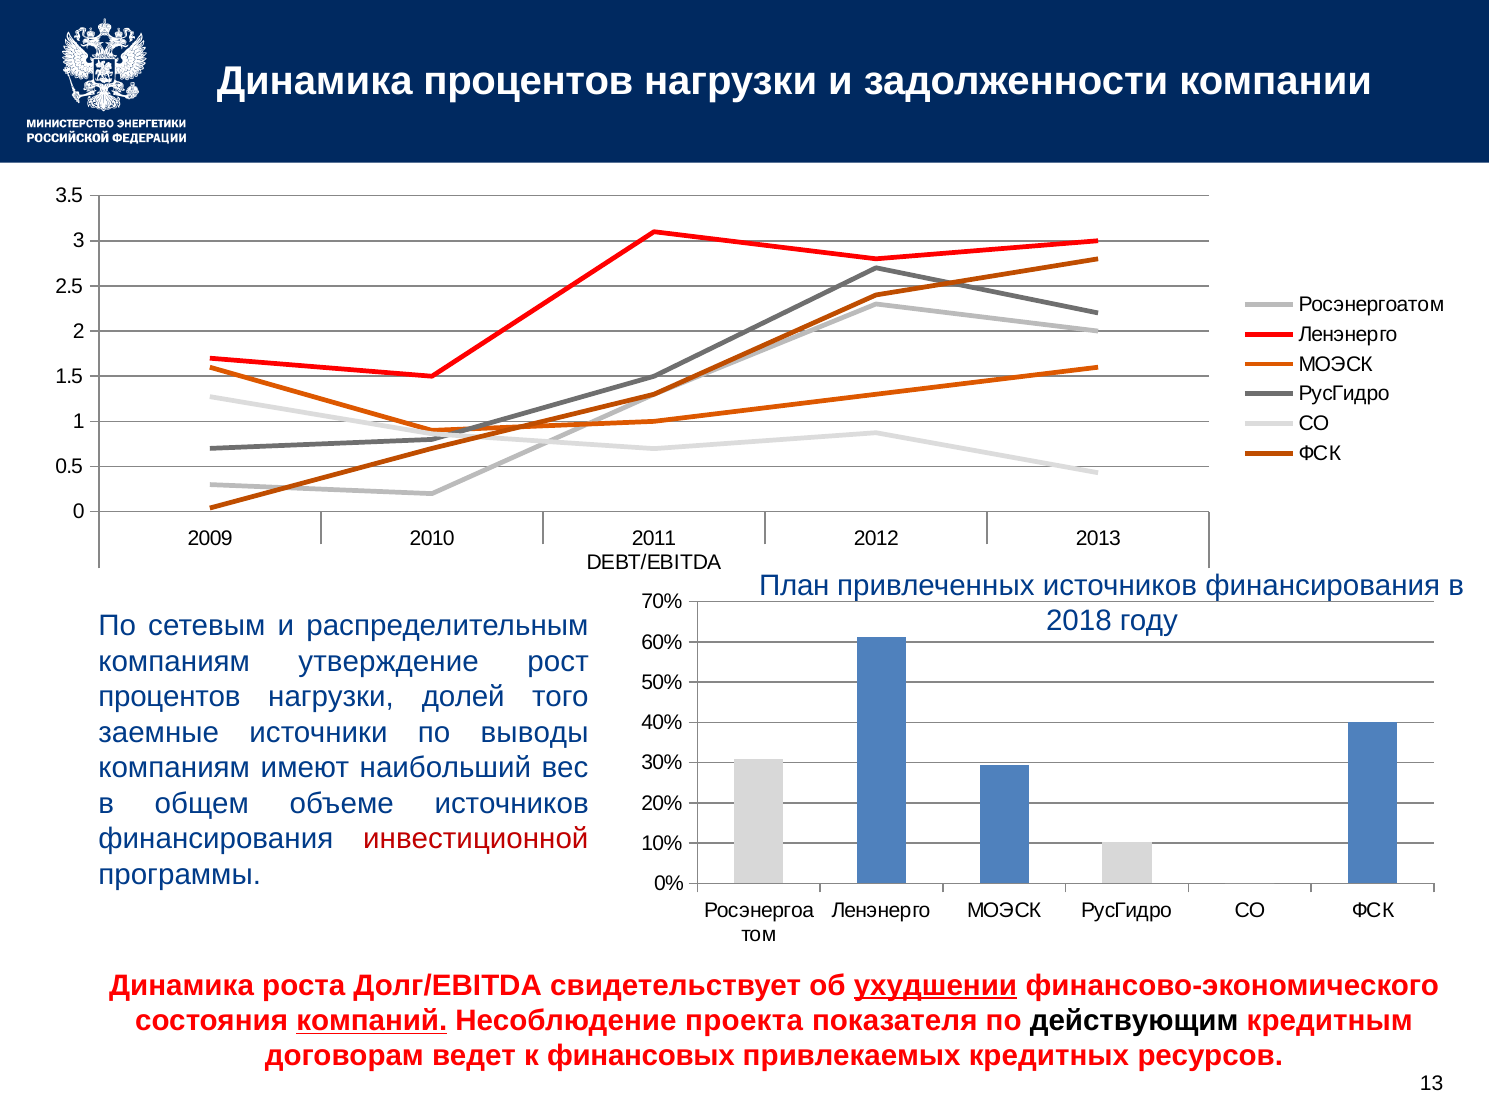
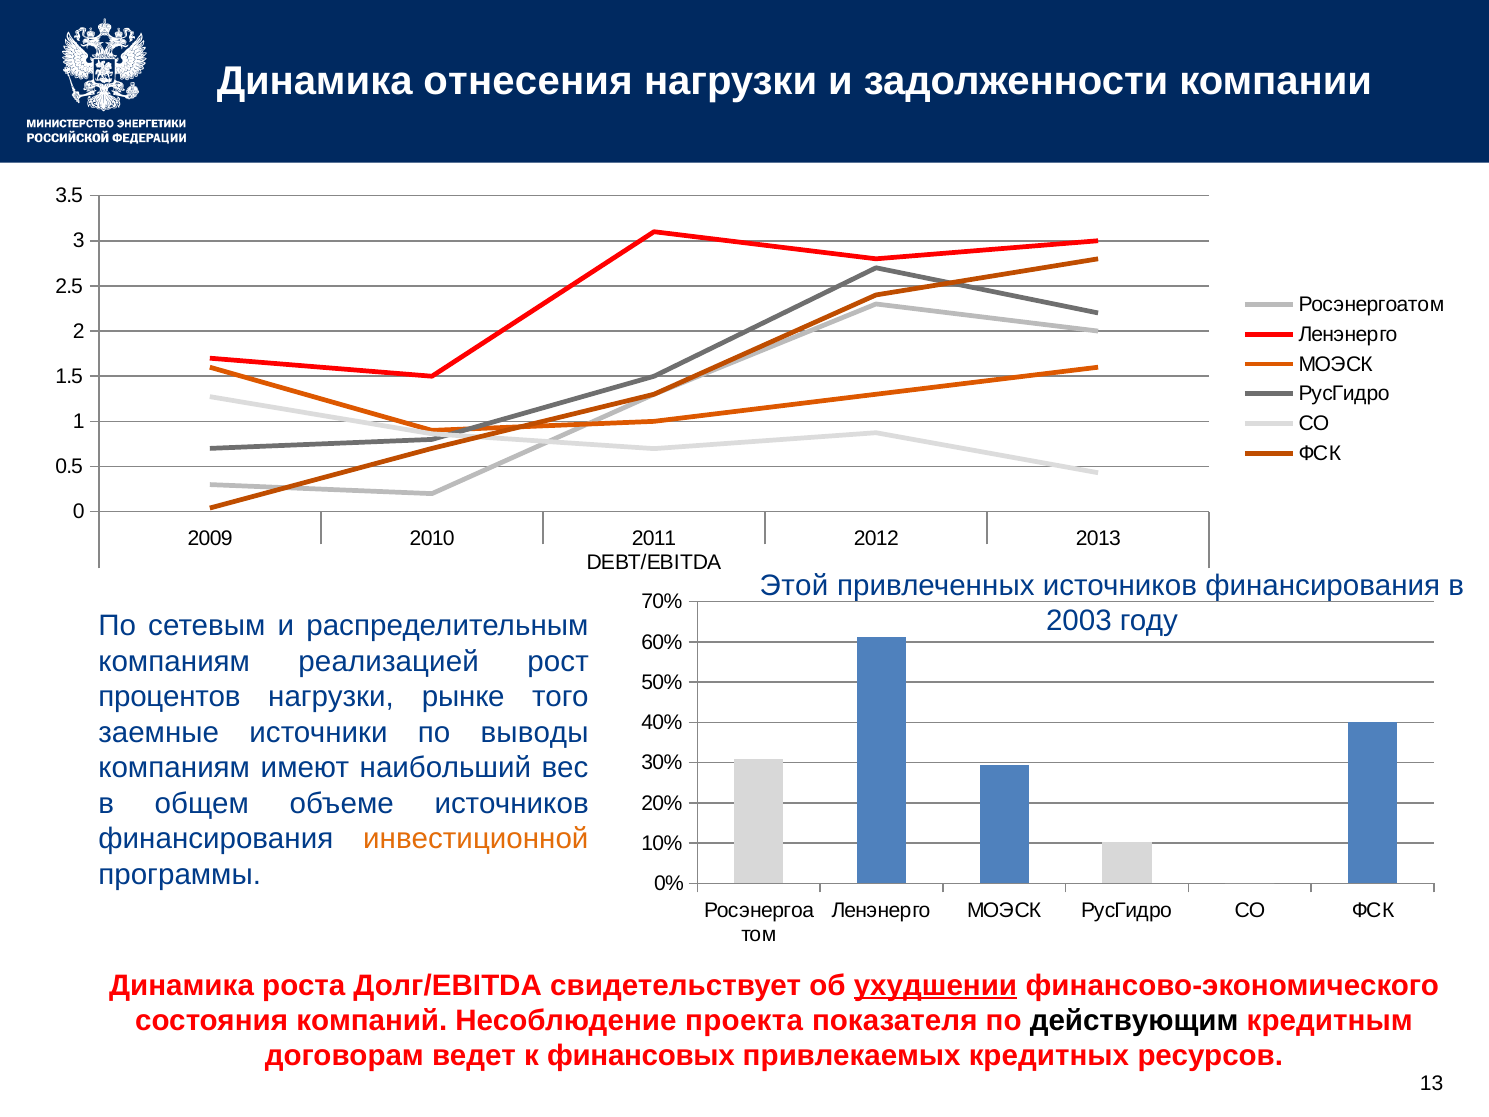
Динамика процентов: процентов -> отнесения (528, 82)
План: План -> Этой (794, 586)
2018: 2018 -> 2003 (1079, 621)
утверждение: утверждение -> реализацией (389, 662)
долей: долей -> рынке (463, 697)
инвестиционной colour: red -> orange (476, 839)
компаний underline: present -> none (372, 1021)
